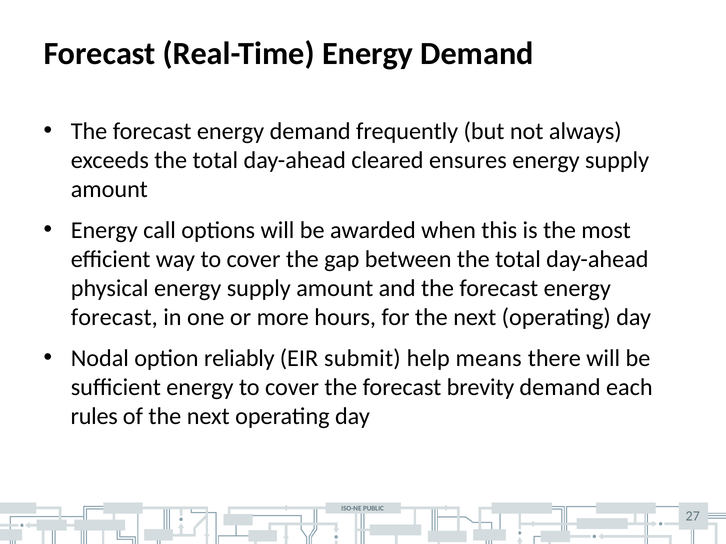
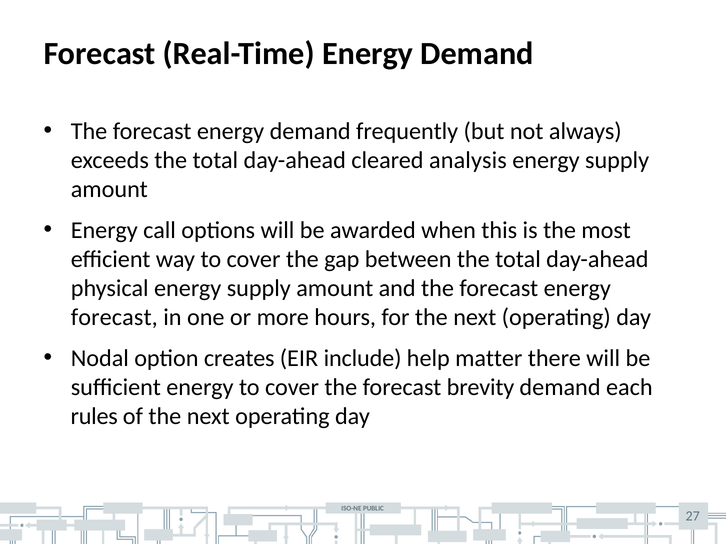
ensures: ensures -> analysis (468, 160)
reliably: reliably -> creates (239, 359)
submit: submit -> include (363, 359)
means: means -> matter (489, 359)
